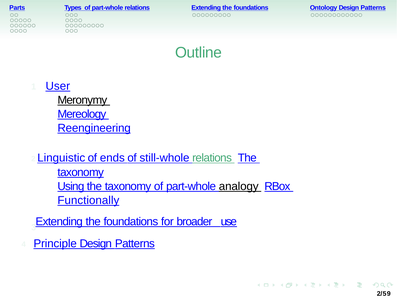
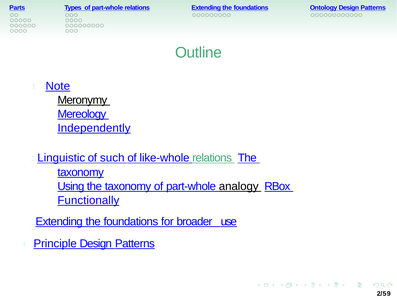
User: User -> Note (58, 86)
Reengineering: Reengineering -> Independently (94, 128)
ends: ends -> such (112, 158)
still-whole: still-whole -> like-whole (165, 158)
